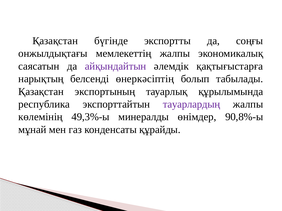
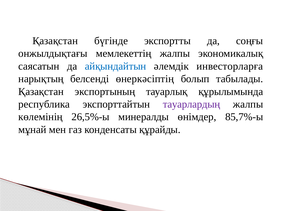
айқындайтын colour: purple -> blue (116, 66)
қақтығыстарға: қақтығыстарға -> инвесторларға (230, 66)
49,3%-ы: 49,3%-ы -> 26,5%-ы (90, 117)
90,8%-ы: 90,8%-ы -> 85,7%-ы (244, 117)
